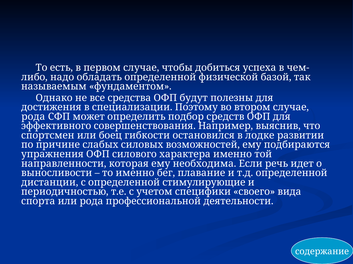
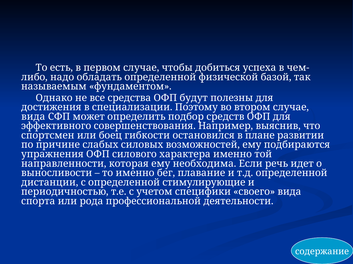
рода: рода -> вида (33, 117)
лодке: лодке -> плане (260, 136)
